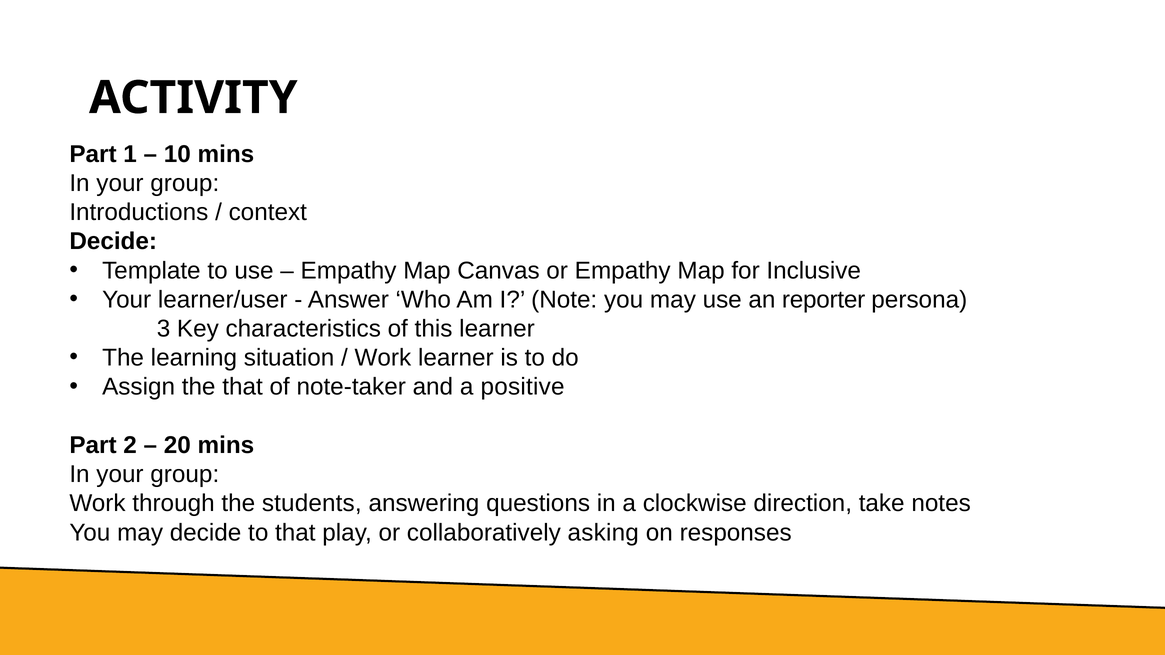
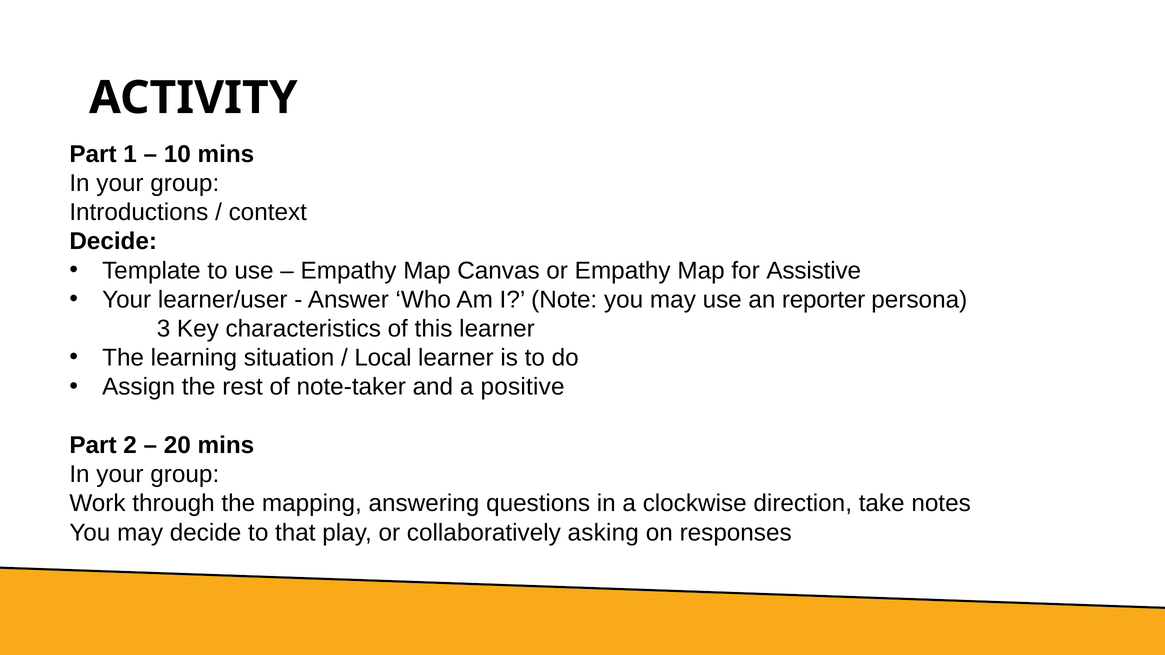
Inclusive: Inclusive -> Assistive (814, 271)
Work: Work -> Local (383, 358)
the that: that -> rest (243, 387)
students: students -> mapping (312, 504)
